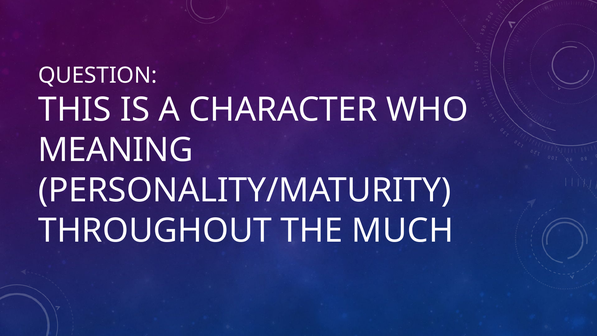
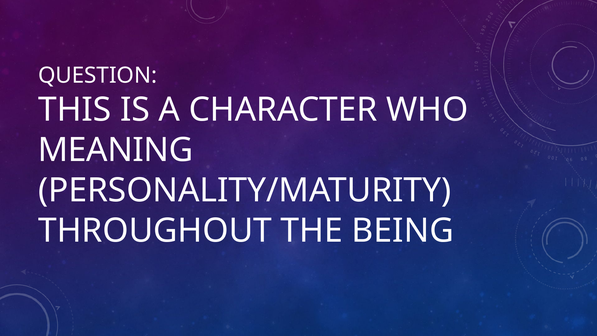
MUCH: MUCH -> BEING (403, 231)
